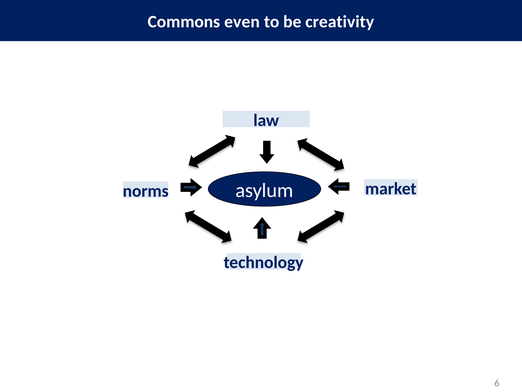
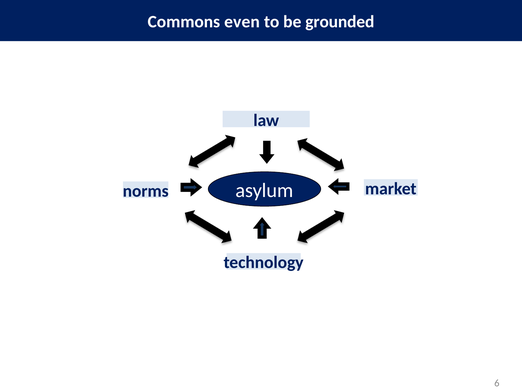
creativity: creativity -> grounded (340, 22)
